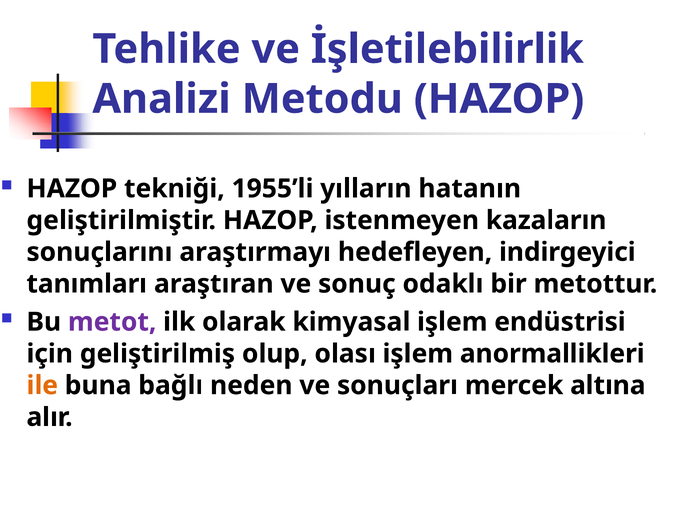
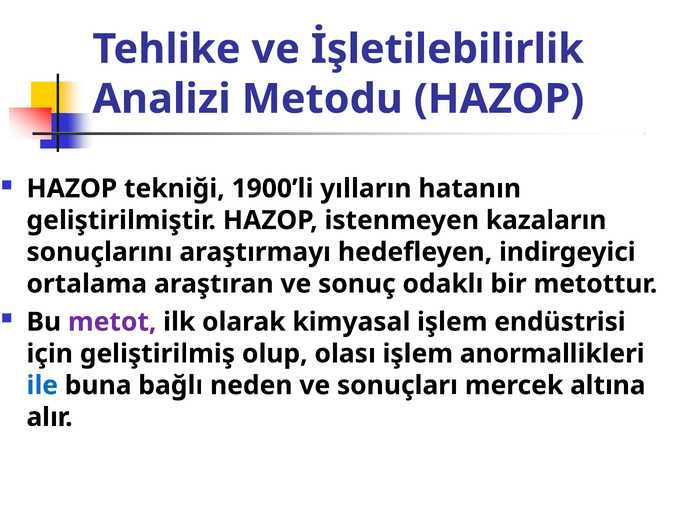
1955’li: 1955’li -> 1900’li (273, 189)
tanımları: tanımları -> ortalama (87, 284)
ile colour: orange -> blue (42, 385)
